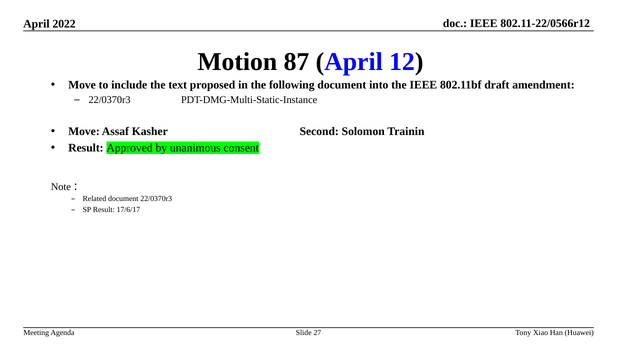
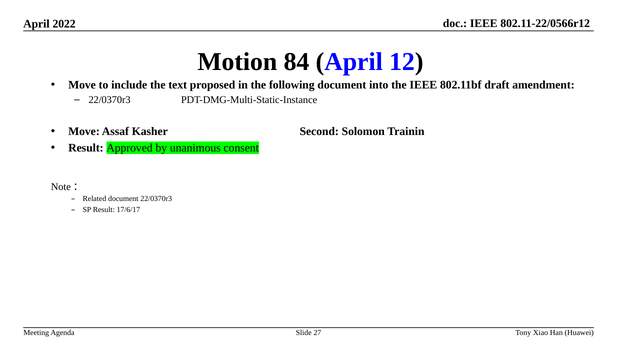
87: 87 -> 84 (296, 62)
